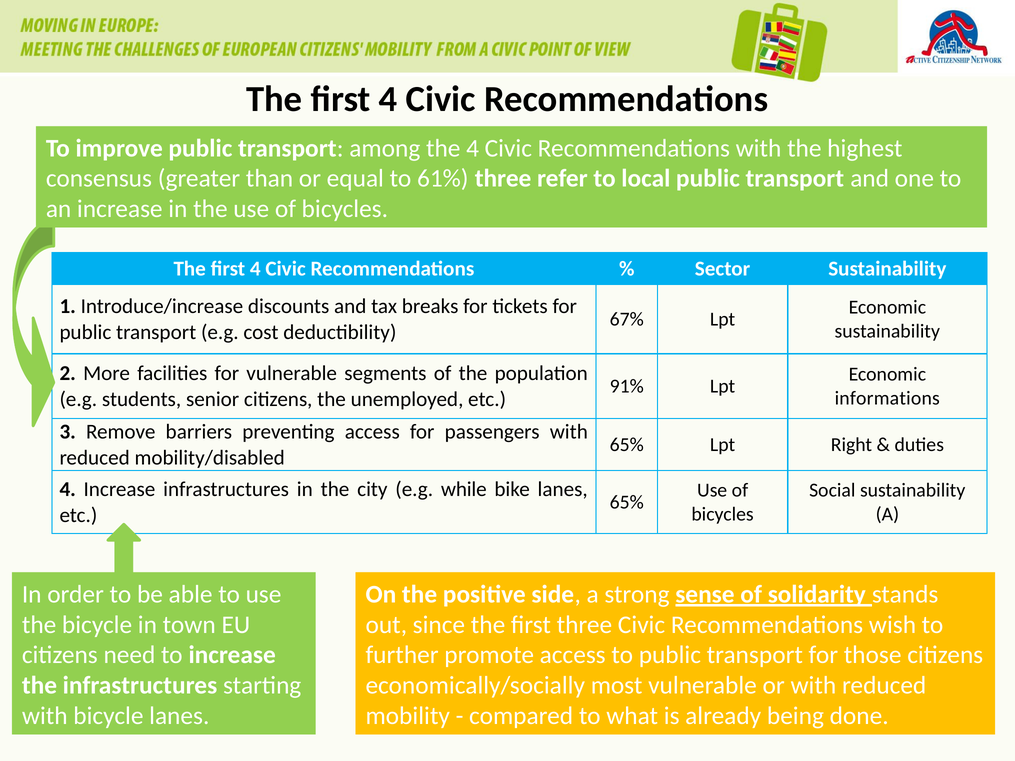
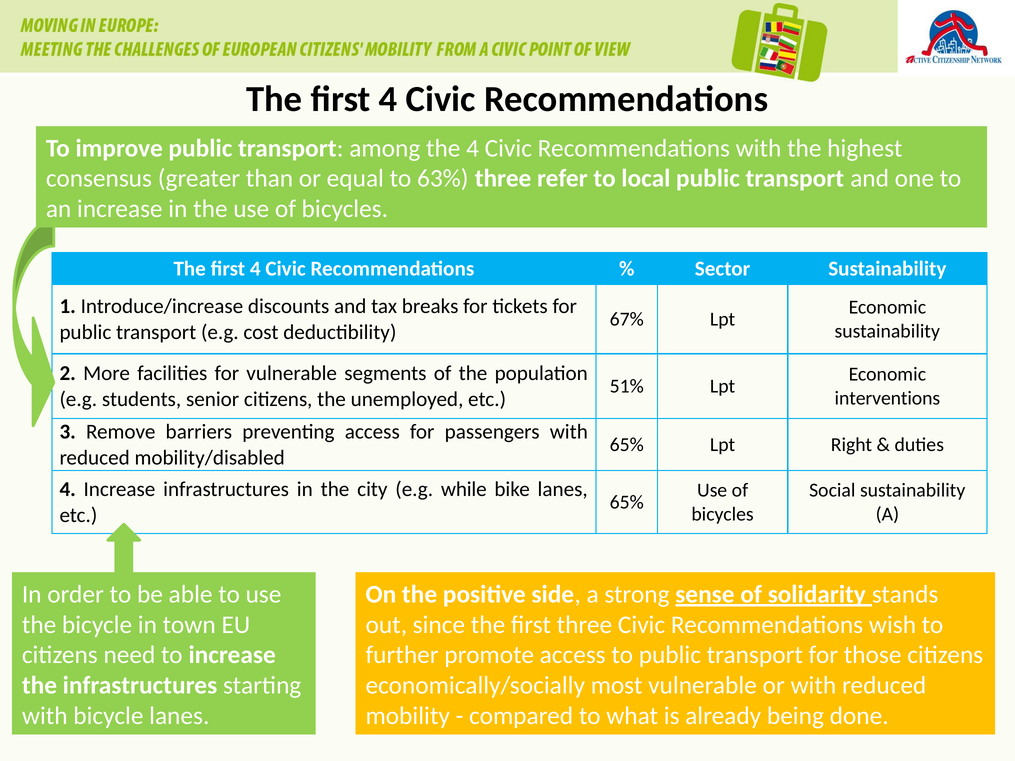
61%: 61% -> 63% (443, 179)
91%: 91% -> 51% (627, 387)
informations: informations -> interventions (887, 399)
